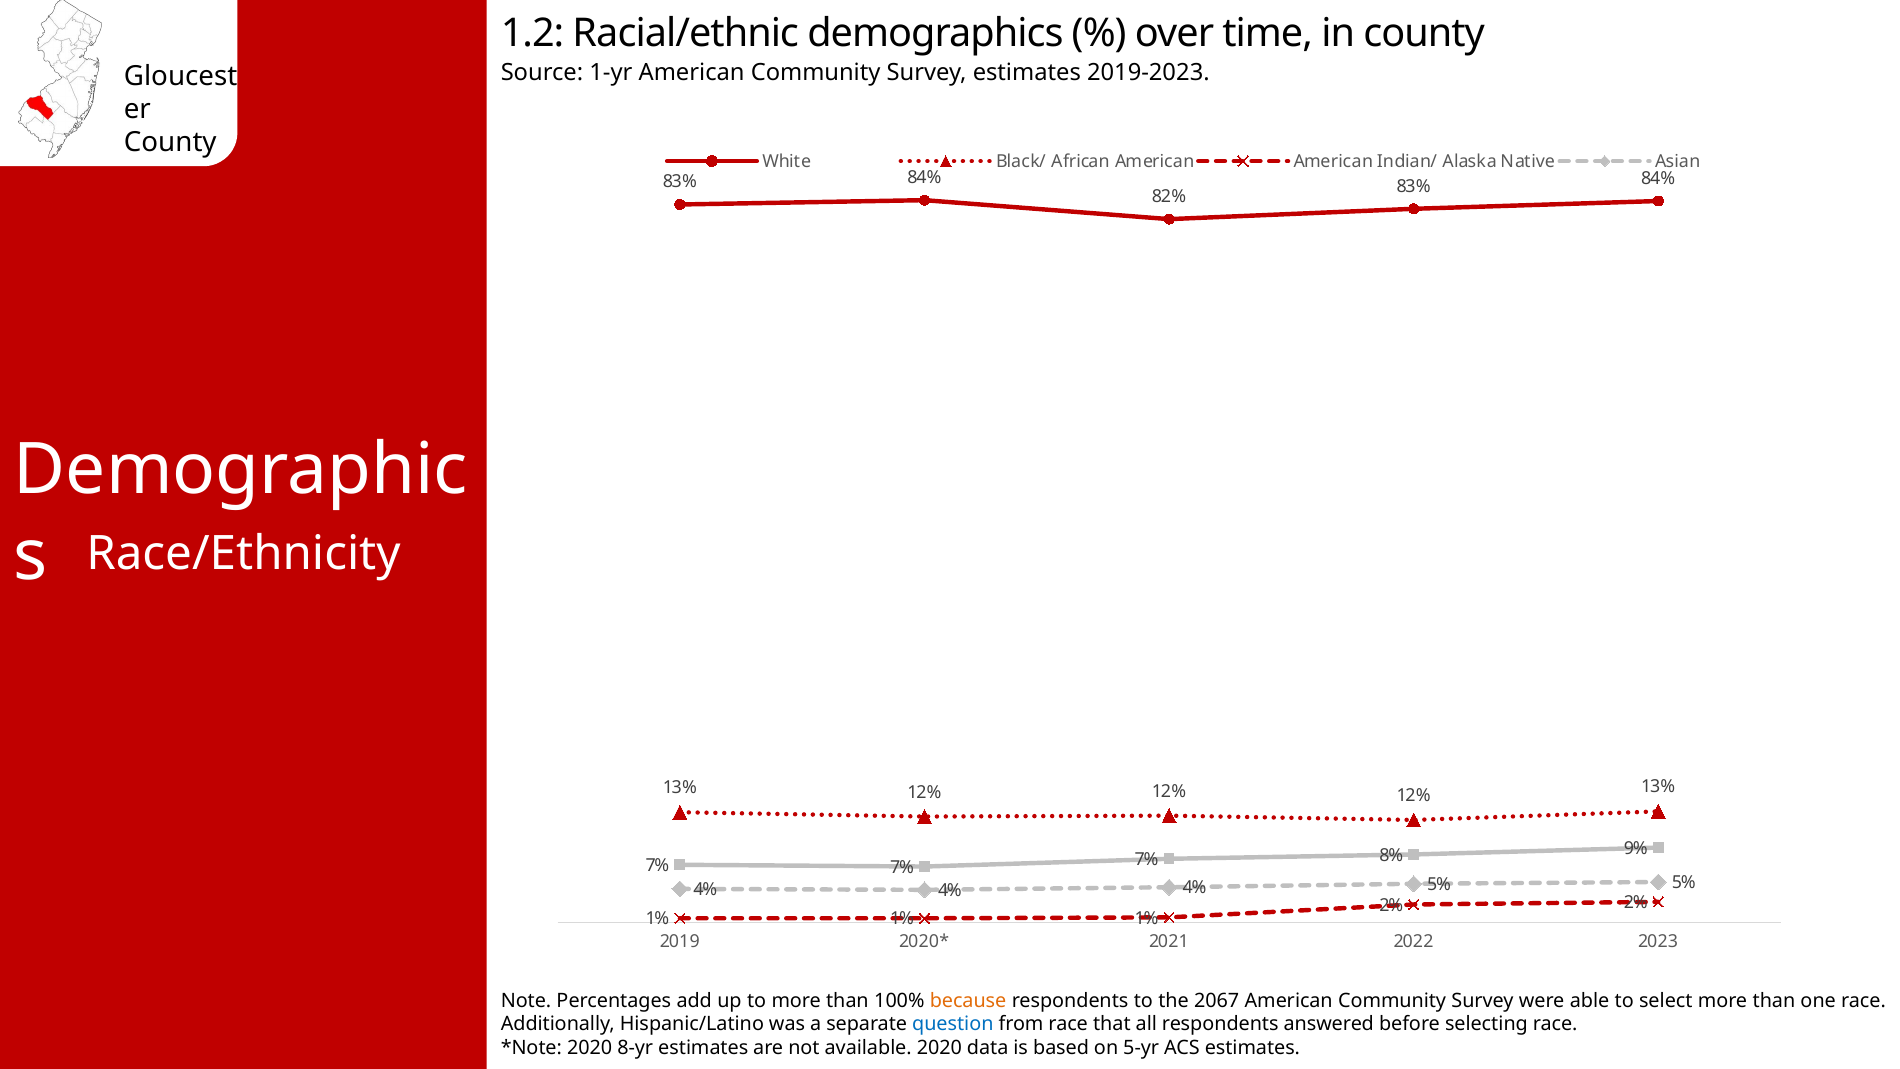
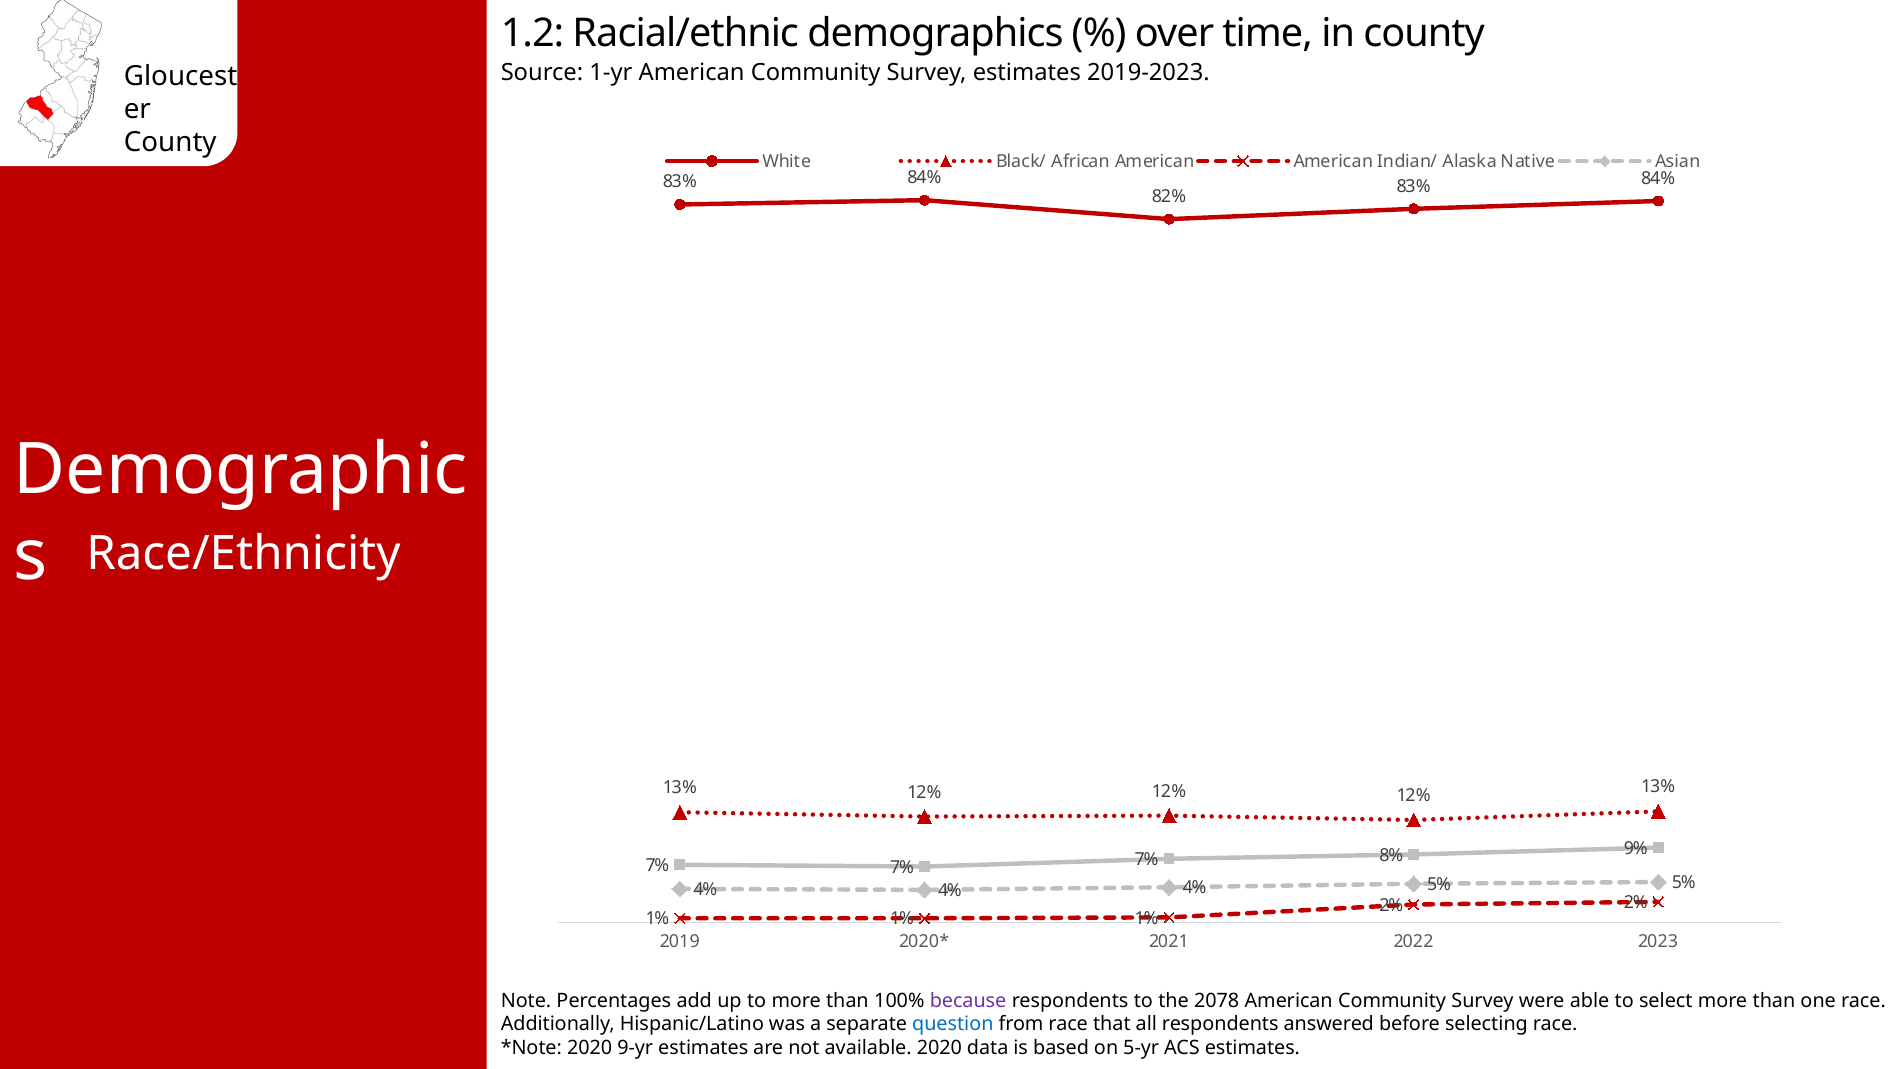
because colour: orange -> purple (968, 1000)
2067: 2067 -> 2078 (1217, 1000)
8-yr: 8-yr -> 9-yr (635, 1048)
